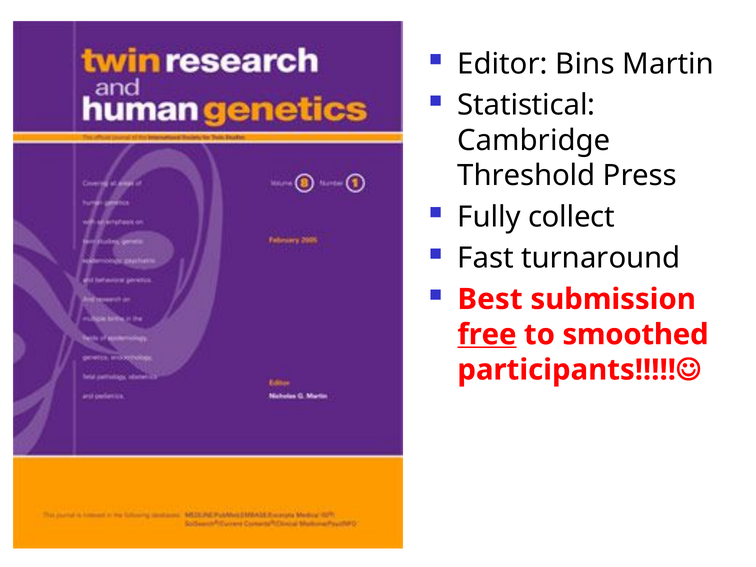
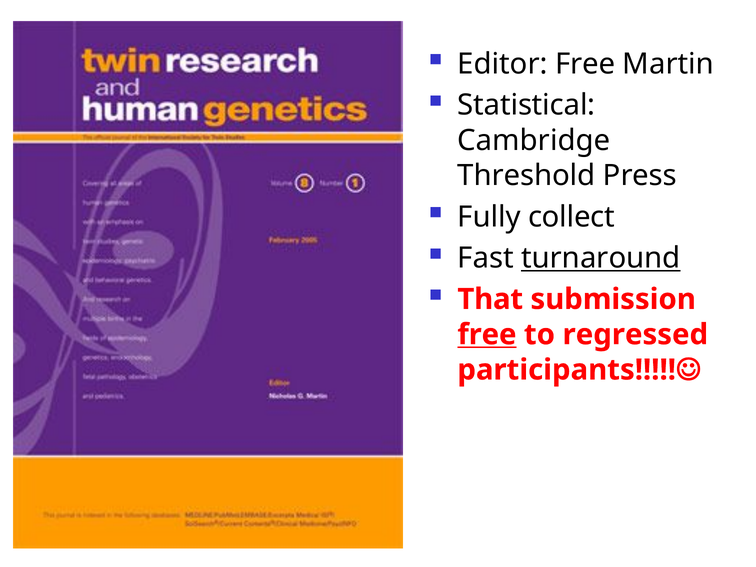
Editor Bins: Bins -> Free (585, 64)
turnaround underline: none -> present (601, 258)
Best: Best -> That (490, 299)
smoothed: smoothed -> regressed (635, 335)
